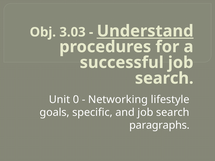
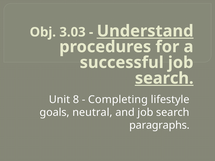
search underline: none -> present (164, 78)
0: 0 -> 8 (76, 100)
Networking: Networking -> Completing (118, 100)
specific: specific -> neutral (92, 113)
